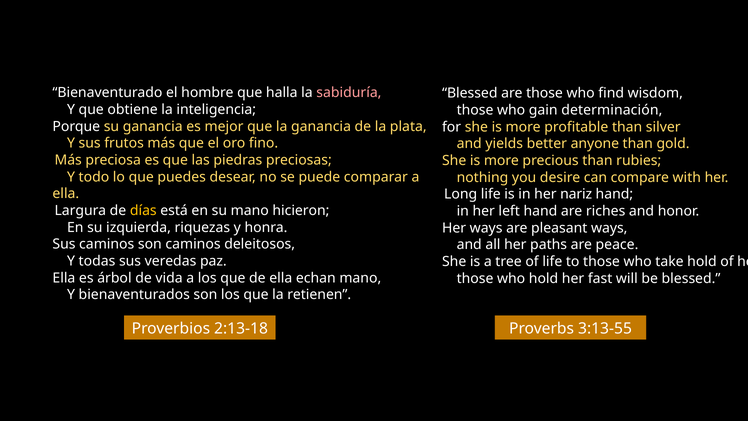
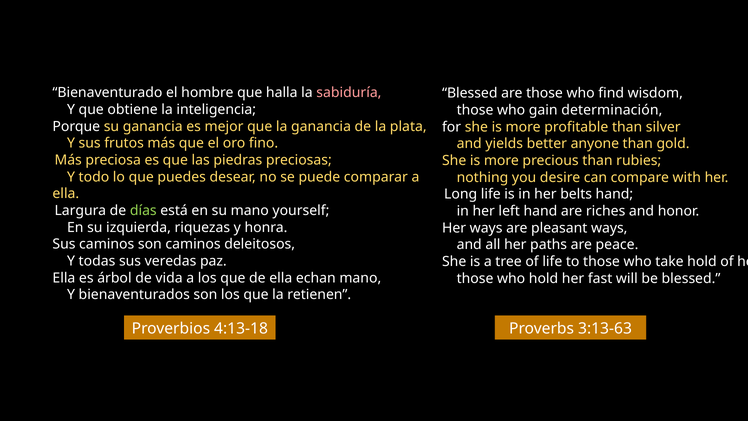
nariz: nariz -> belts (576, 194)
días colour: yellow -> light green (143, 211)
hicieron: hicieron -> yourself (301, 211)
2:13-18: 2:13-18 -> 4:13-18 (241, 328)
3:13-55: 3:13-55 -> 3:13-63 (605, 328)
